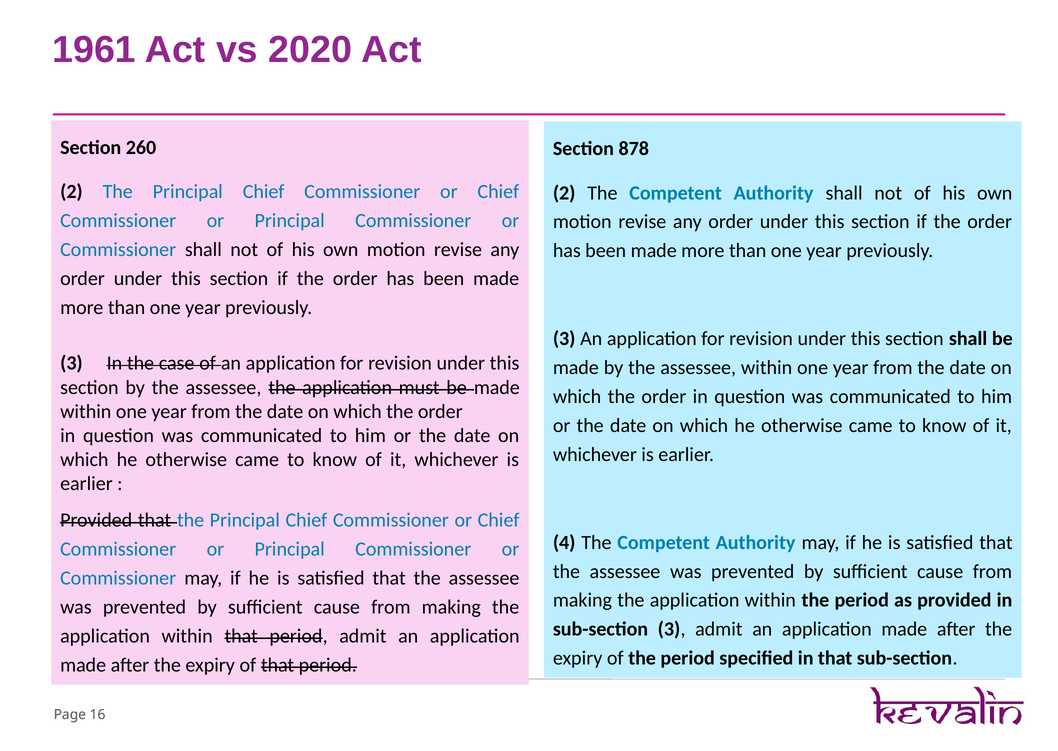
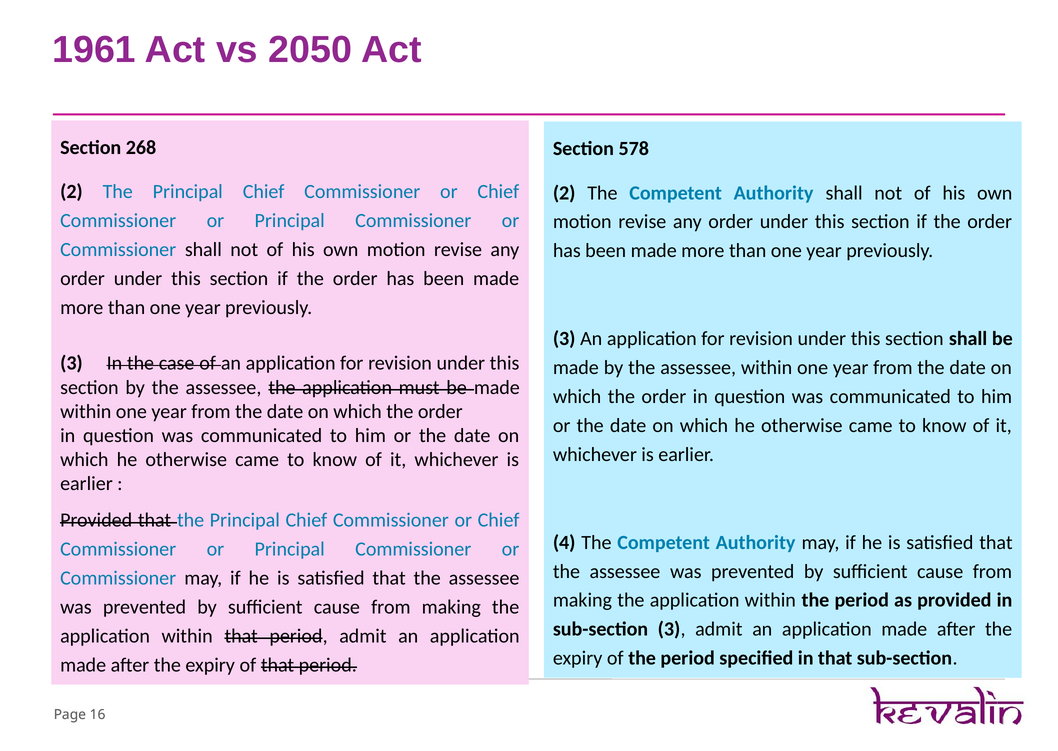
2020: 2020 -> 2050 (310, 50)
260: 260 -> 268 (141, 148)
878: 878 -> 578 (634, 149)
